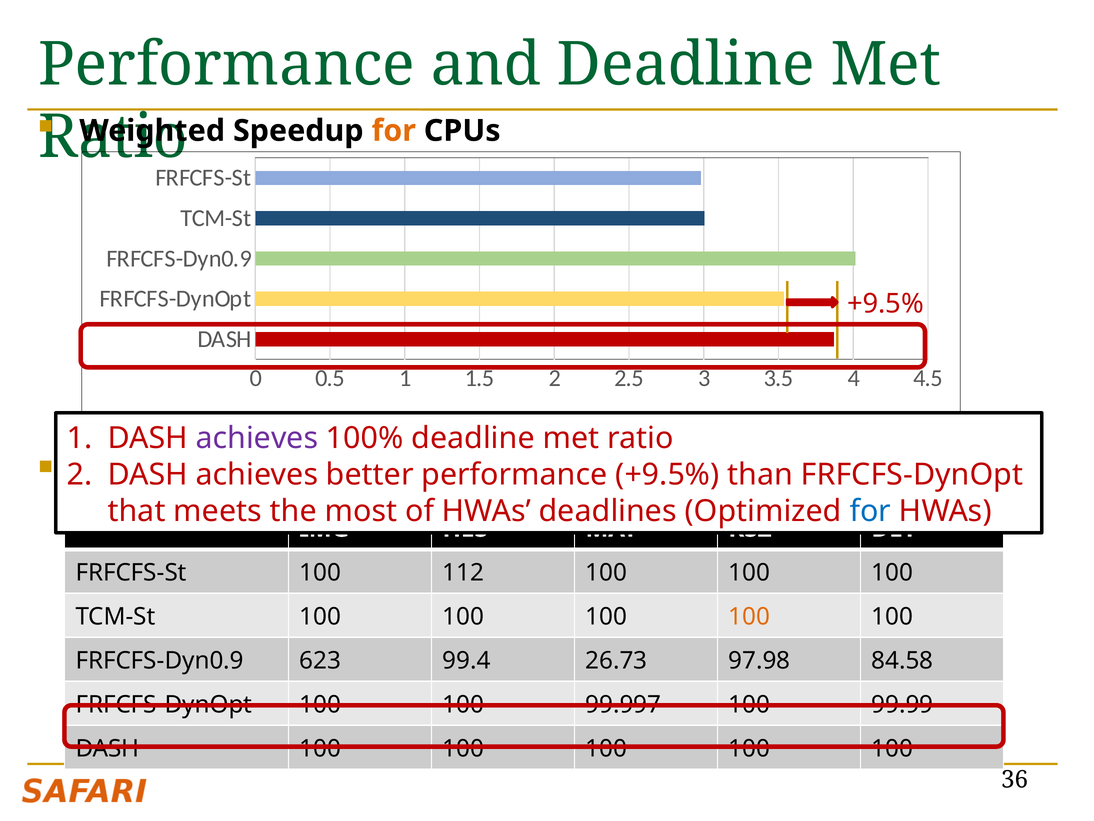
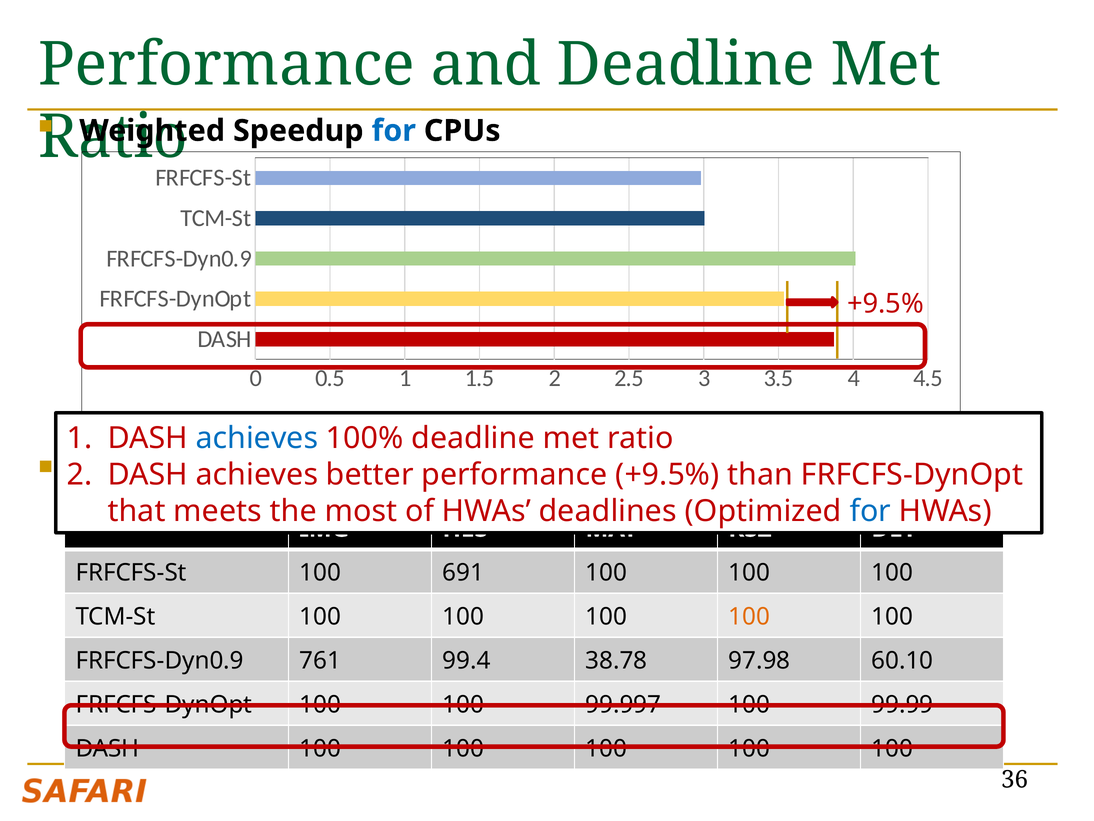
for colour: orange -> blue (394, 131)
achieves colour: purple -> blue (257, 438)
112: 112 -> 691 (463, 572)
623: 623 -> 761 (320, 660)
26.73: 26.73 -> 38.78 (616, 660)
84.58: 84.58 -> 60.10 (902, 660)
